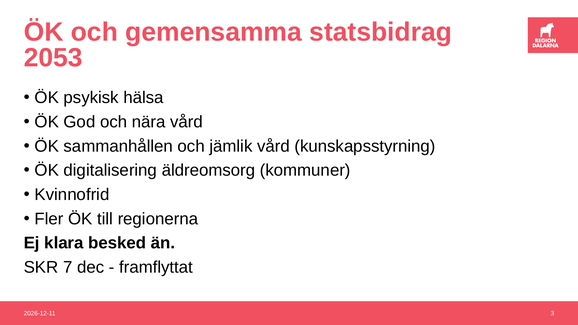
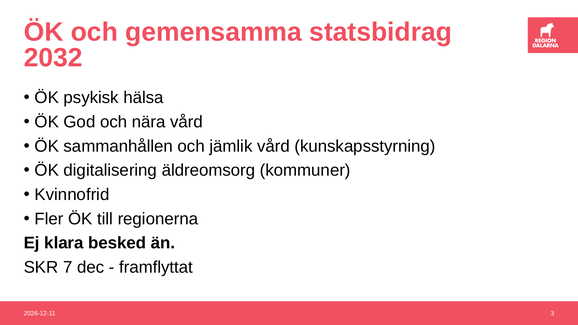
2053: 2053 -> 2032 (53, 58)
